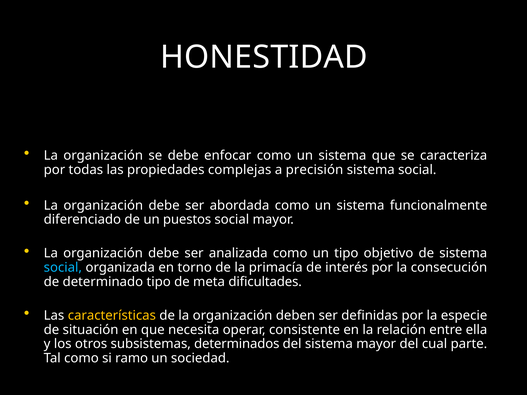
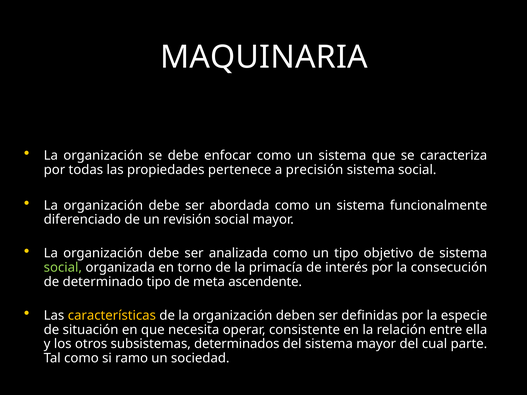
HONESTIDAD: HONESTIDAD -> MAQUINARIA (264, 57)
complejas: complejas -> pertenece (240, 170)
puestos: puestos -> revisión (187, 220)
social colour: light blue -> light green (63, 268)
dificultades: dificultades -> ascendente (265, 282)
